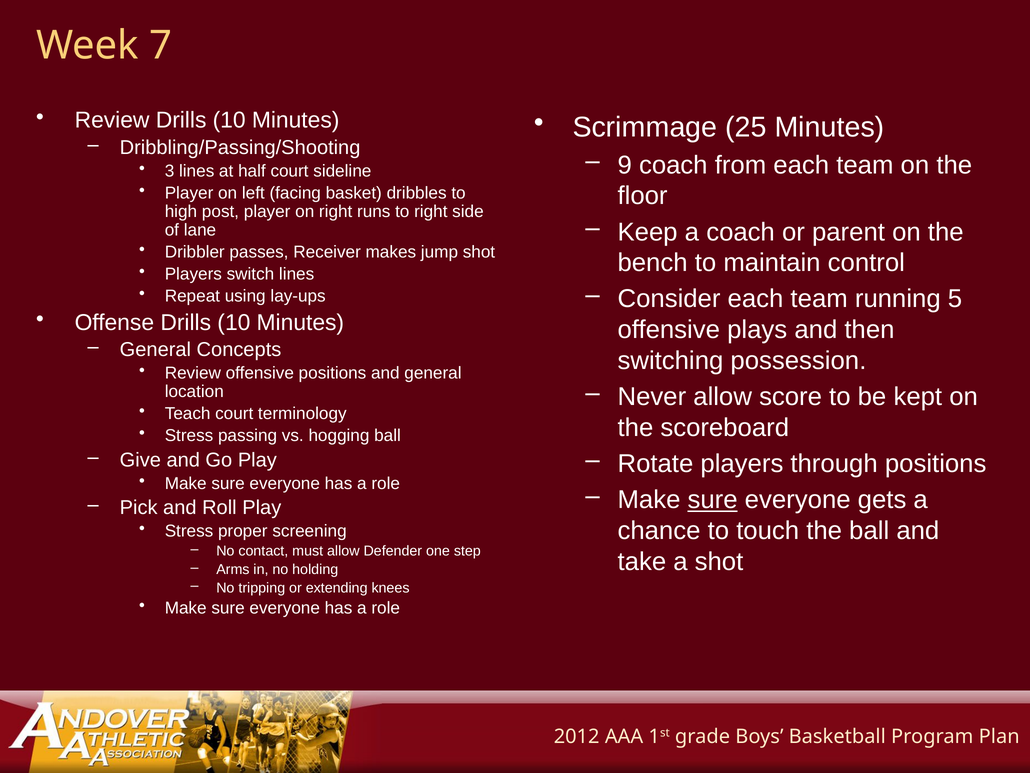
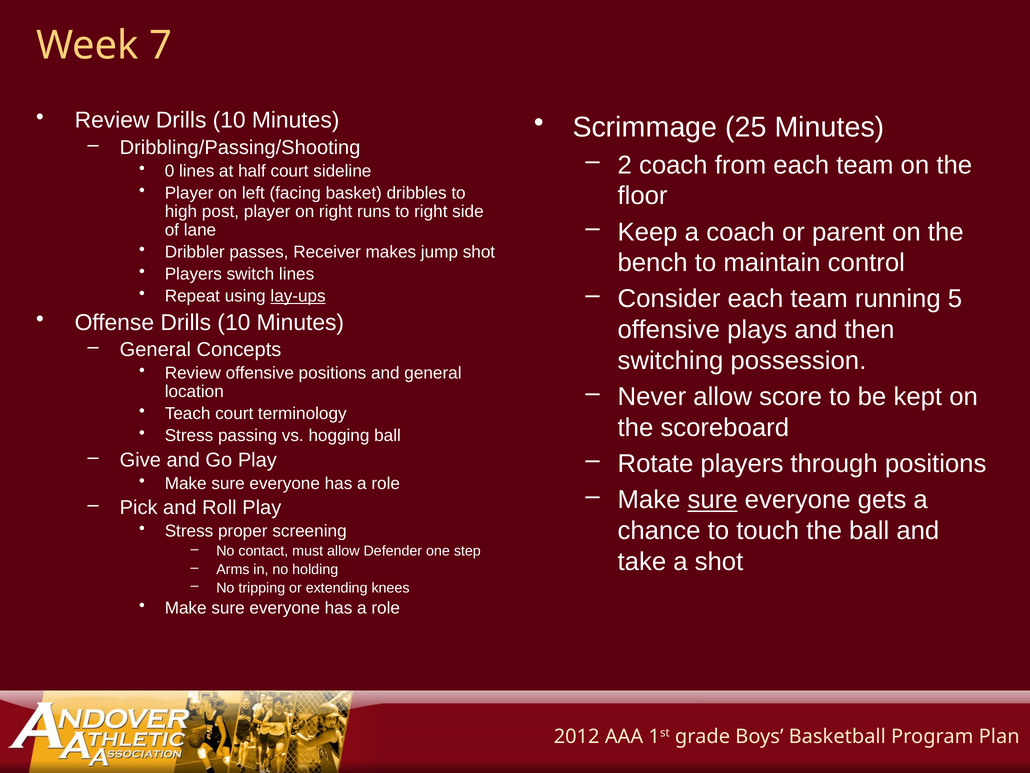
9: 9 -> 2 (625, 165)
3: 3 -> 0 (170, 171)
lay-ups underline: none -> present (298, 296)
